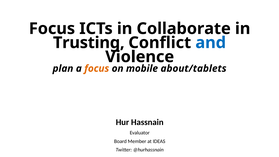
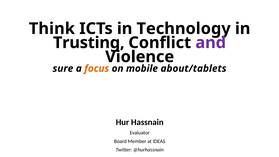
Focus: Focus -> Think (52, 29)
Collaborate: Collaborate -> Technology (184, 29)
and colour: blue -> purple (211, 43)
plan: plan -> sure (63, 68)
